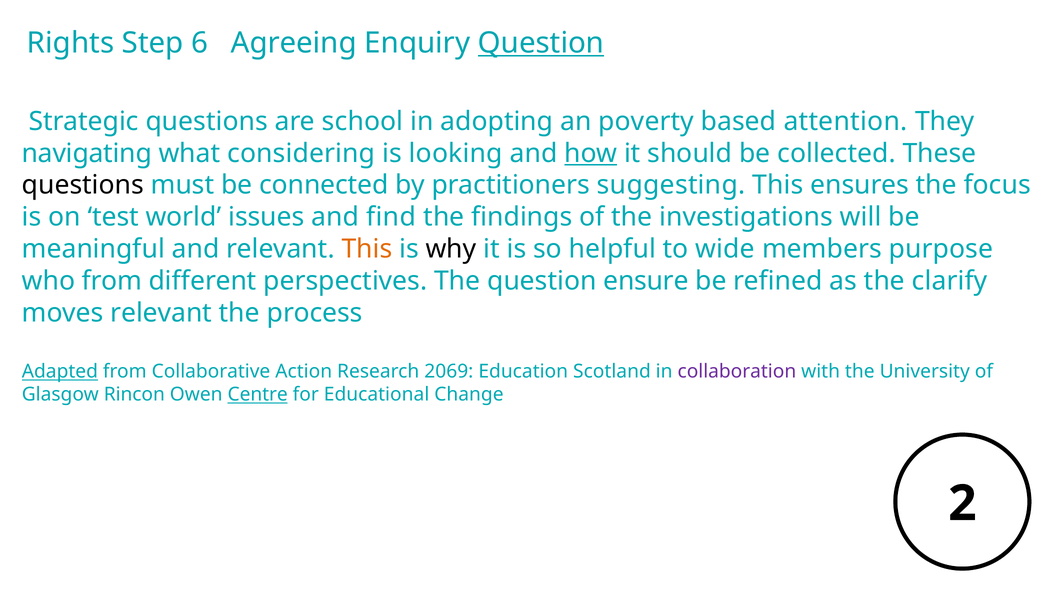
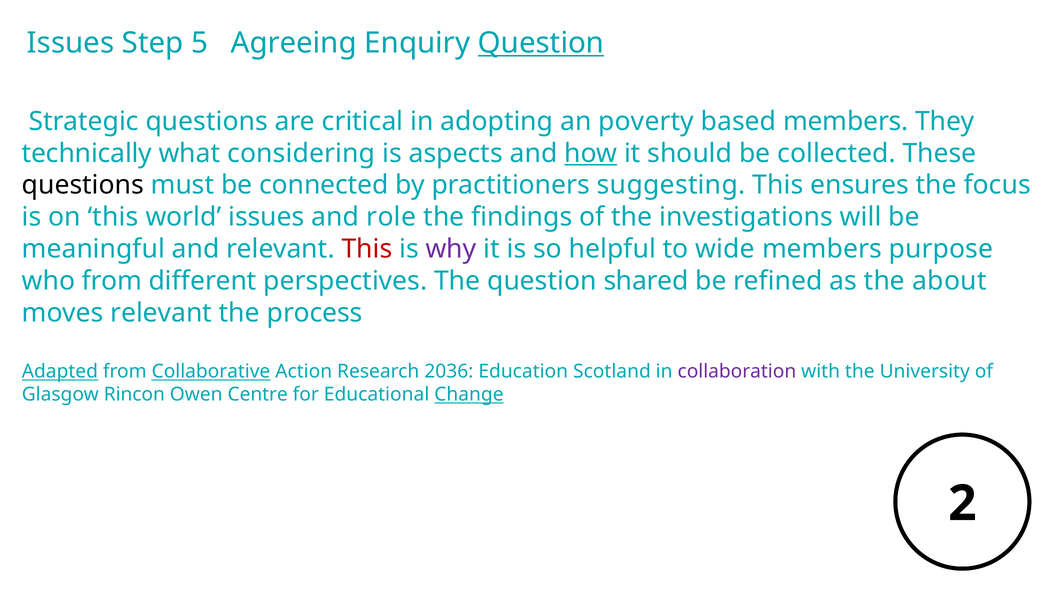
Rights: Rights -> Issues (71, 43)
6: 6 -> 5 (200, 43)
school: school -> critical (363, 121)
based attention: attention -> members (846, 121)
navigating: navigating -> technically (87, 153)
looking: looking -> aspects (456, 153)
on test: test -> this (113, 217)
find: find -> role (391, 217)
This colour: orange -> red (367, 249)
why colour: black -> purple (451, 249)
ensure: ensure -> shared (646, 281)
clarify: clarify -> about (950, 281)
Collaborative underline: none -> present (211, 372)
2069: 2069 -> 2036 (449, 372)
Centre underline: present -> none (258, 395)
Change underline: none -> present (469, 395)
